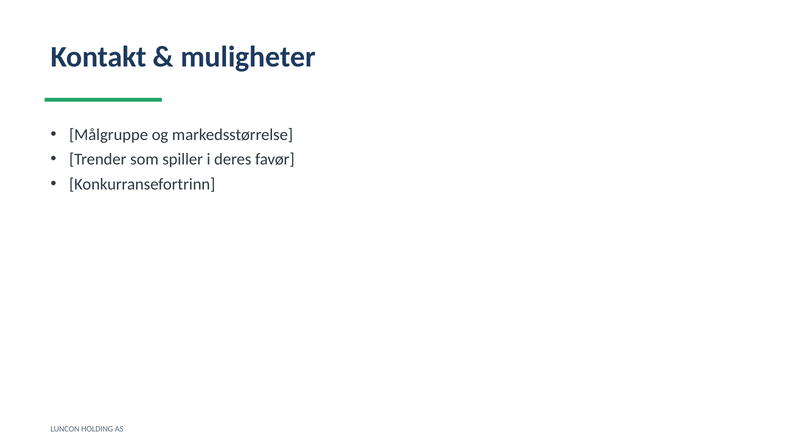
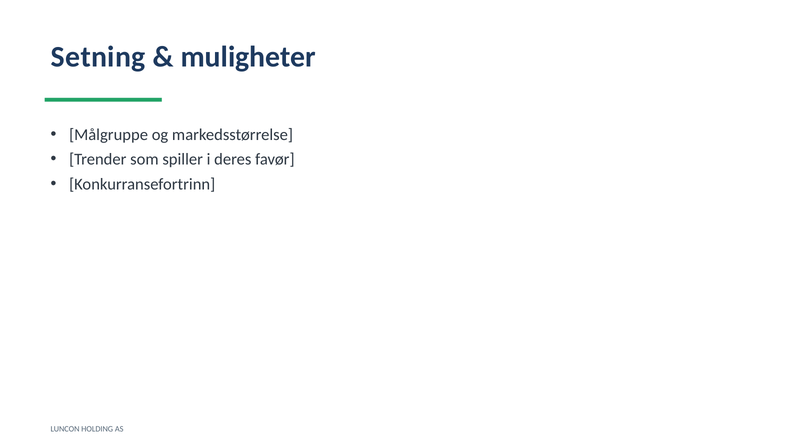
Kontakt: Kontakt -> Setning (98, 57)
